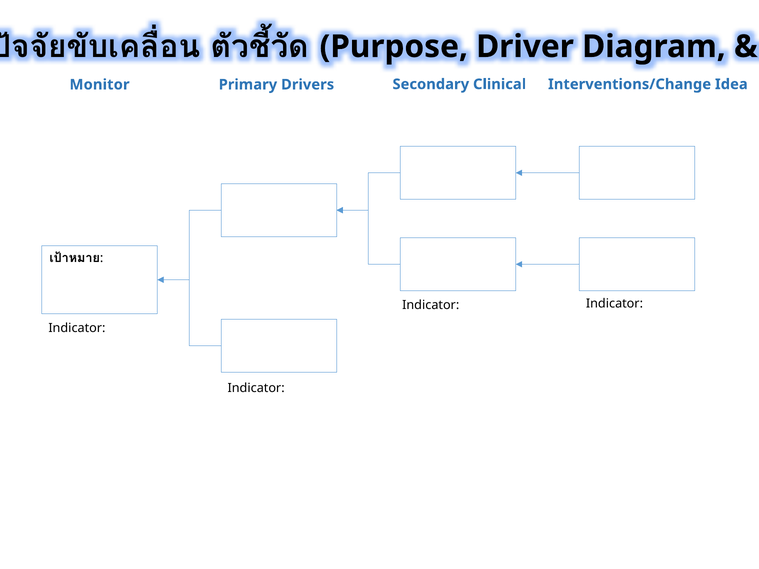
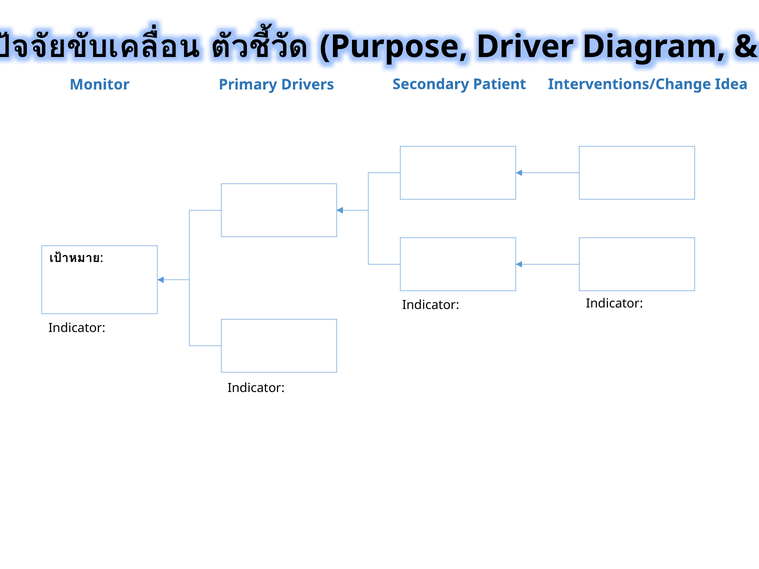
Clinical: Clinical -> Patient (500, 84)
